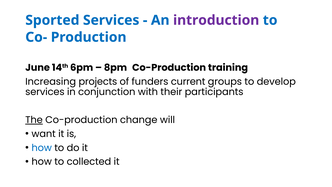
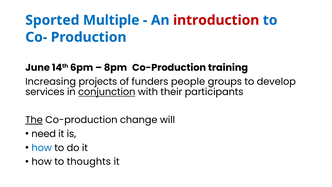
Sported Services: Services -> Multiple (111, 20)
introduction colour: purple -> red (216, 20)
current: current -> people (188, 81)
conjunction underline: none -> present (107, 92)
want: want -> need (44, 134)
collected: collected -> thoughts (89, 162)
